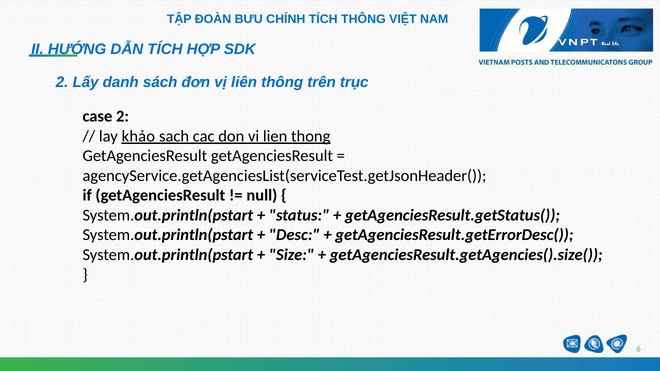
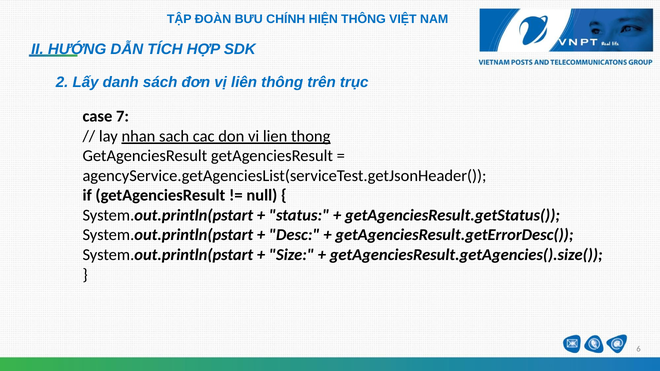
CHÍNH TÍCH: TÍCH -> HIỆN (323, 19)
case 2: 2 -> 7 (122, 116)
khảo: khảo -> nhan (138, 136)
